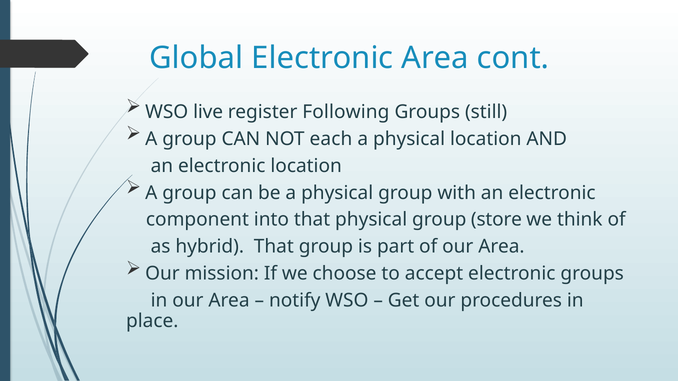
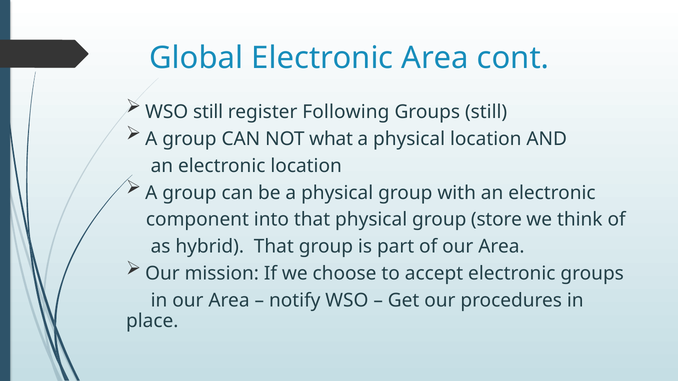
WSO live: live -> still (208, 112)
each: each -> what (331, 139)
